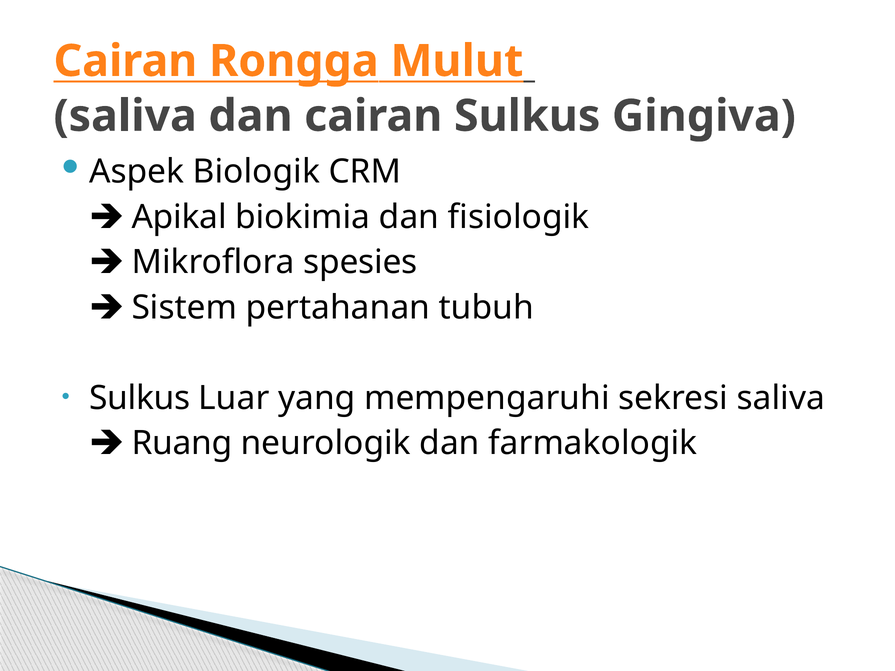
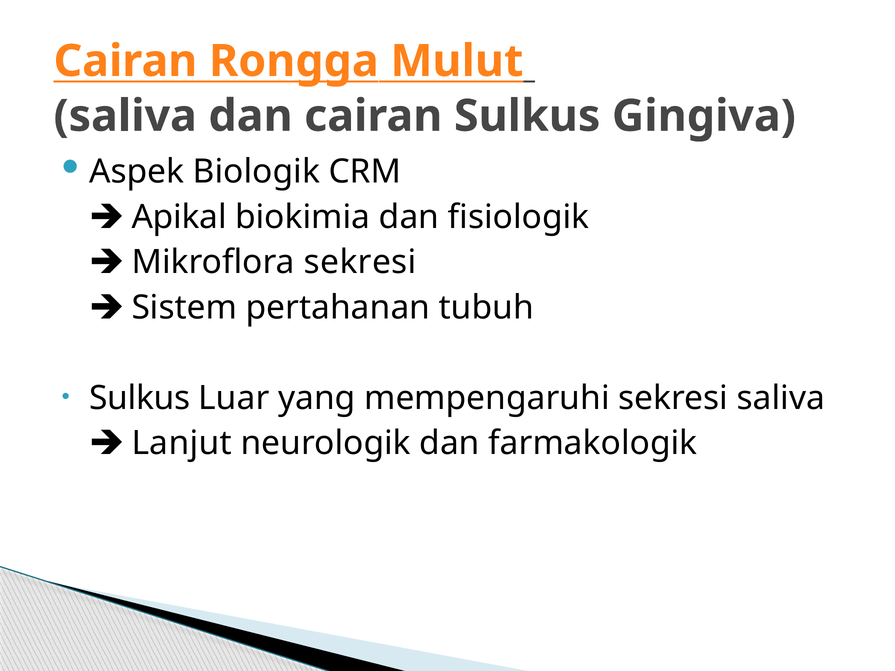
Mikroflora spesies: spesies -> sekresi (360, 262)
Ruang: Ruang -> Lanjut (182, 444)
